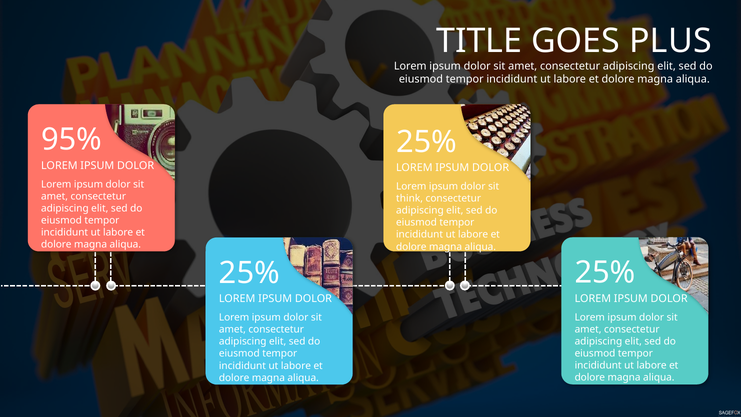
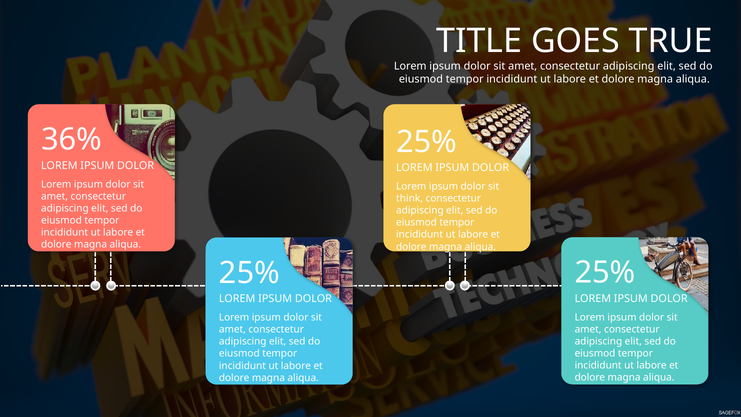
PLUS: PLUS -> TRUE (671, 41)
95%: 95% -> 36% (72, 140)
